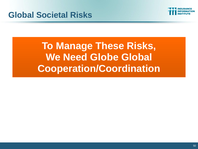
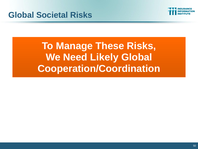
Globe: Globe -> Likely (104, 57)
